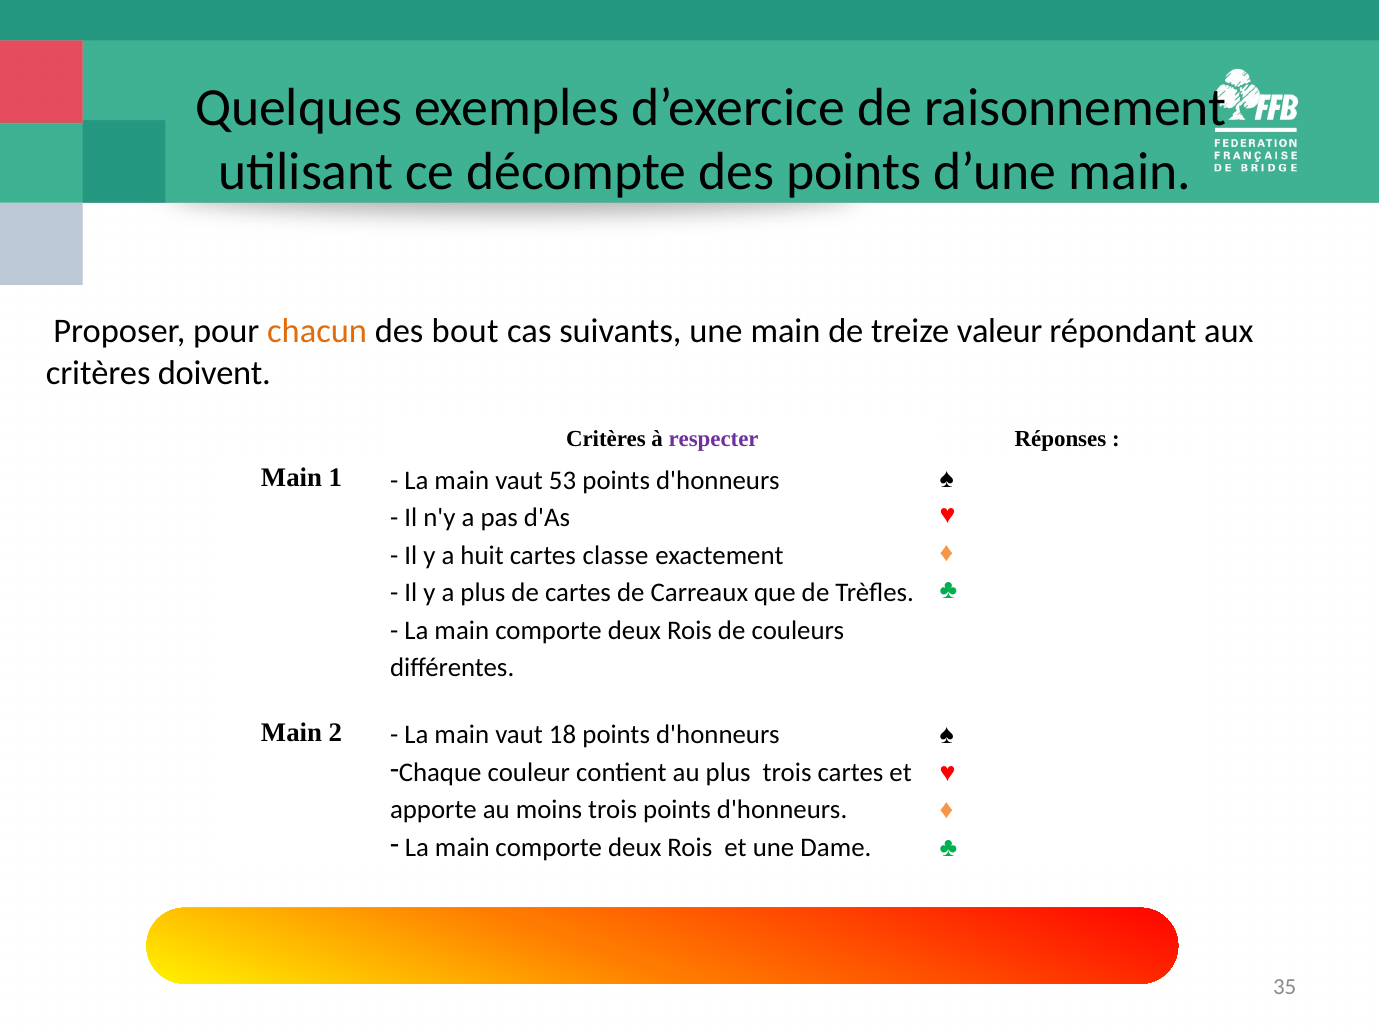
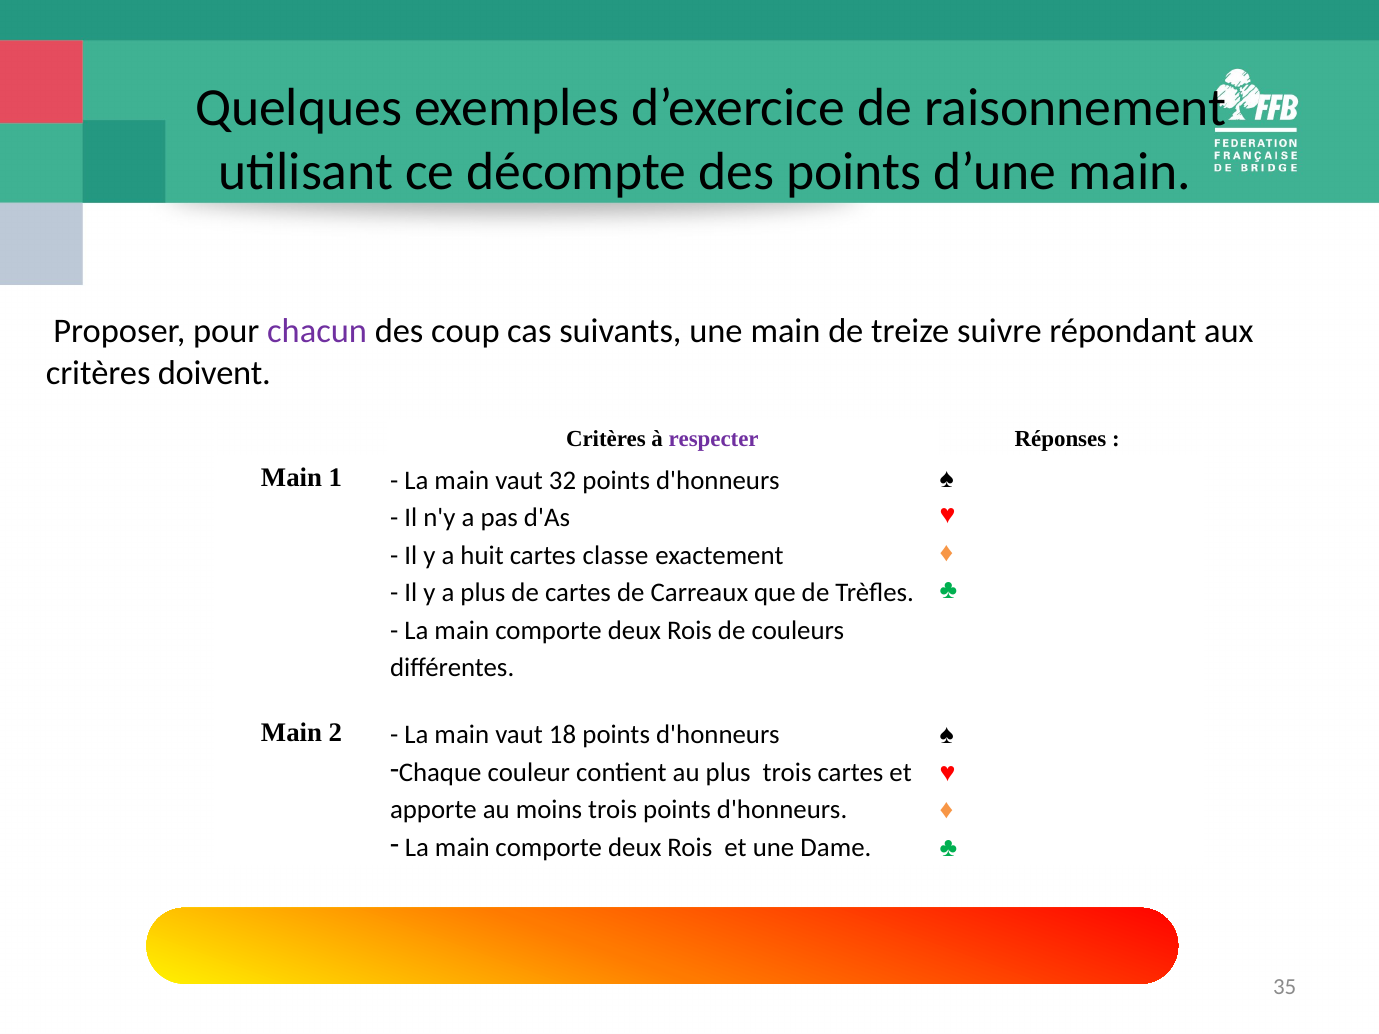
chacun colour: orange -> purple (317, 331)
bout: bout -> coup (465, 331)
valeur: valeur -> suivre (999, 331)
53: 53 -> 32 (563, 480)
